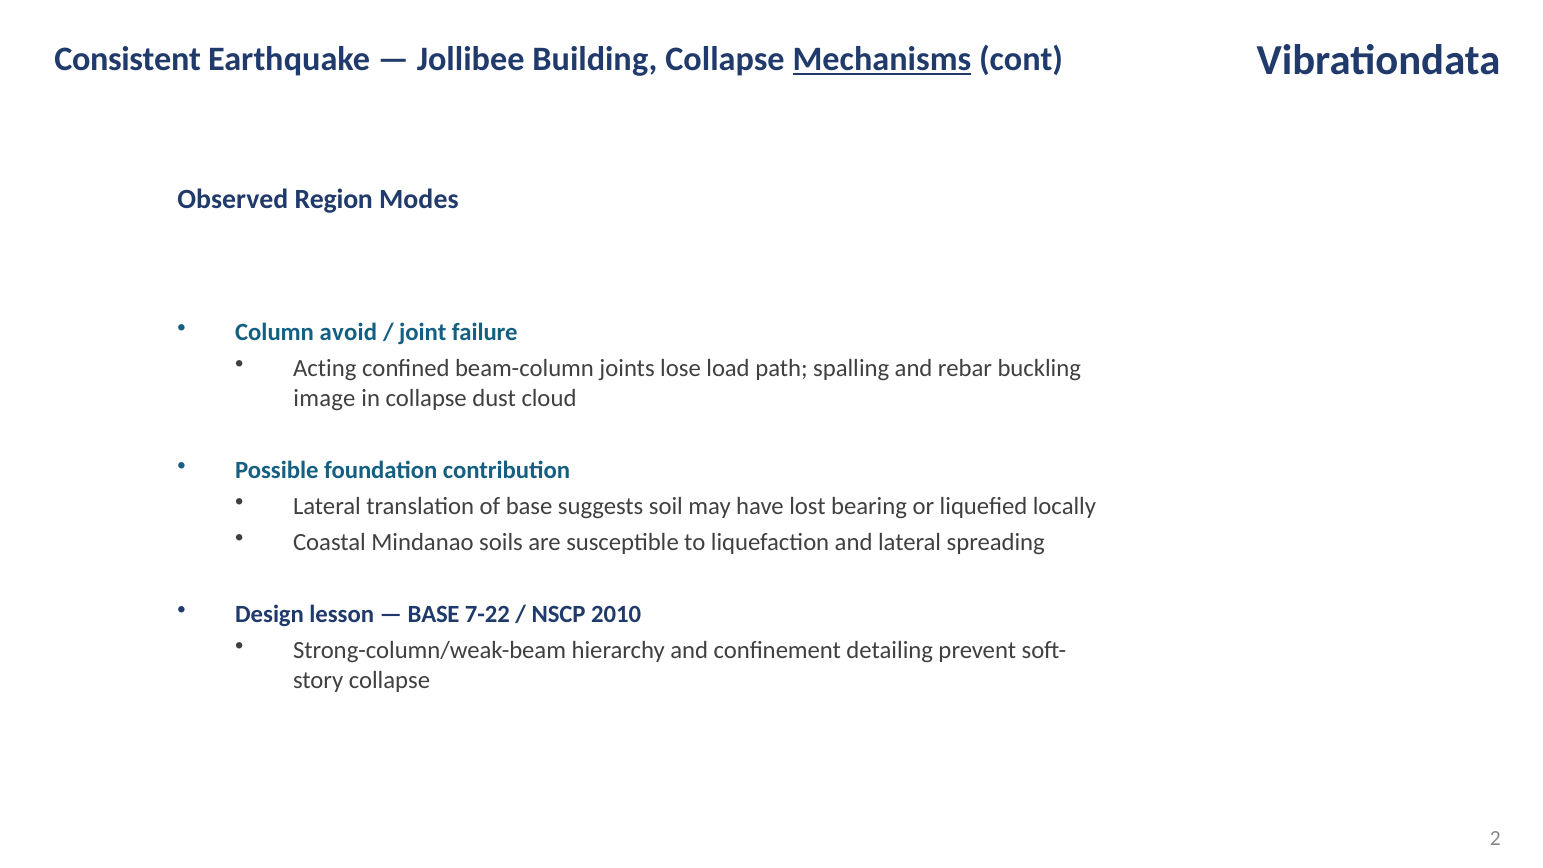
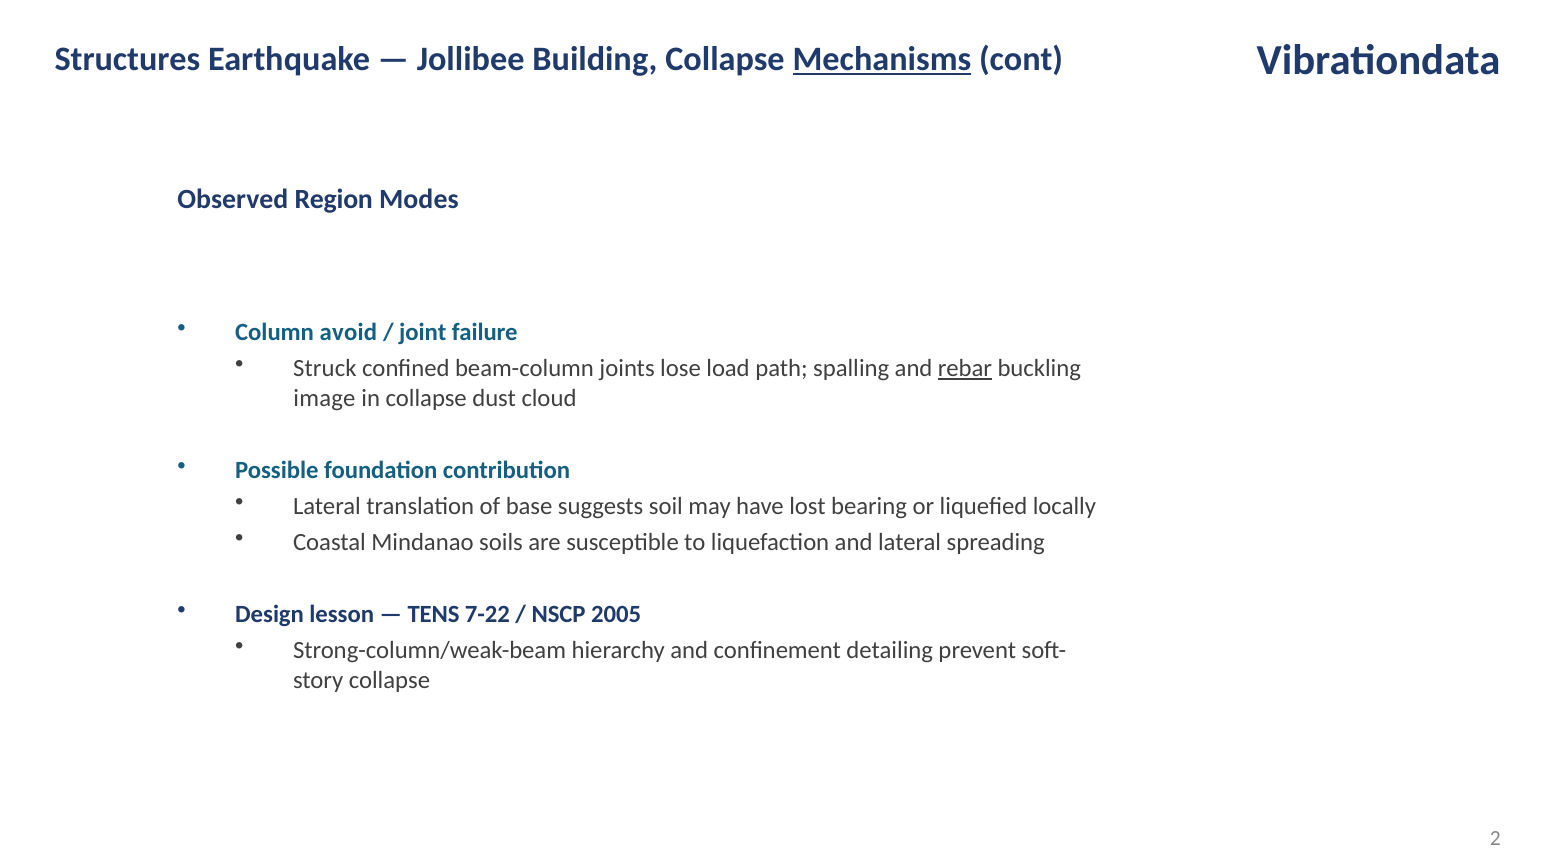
Consistent: Consistent -> Structures (127, 60)
Acting: Acting -> Struck (325, 368)
rebar underline: none -> present (965, 368)
BASE: BASE -> TENS (434, 614)
2010: 2010 -> 2005 (616, 614)
